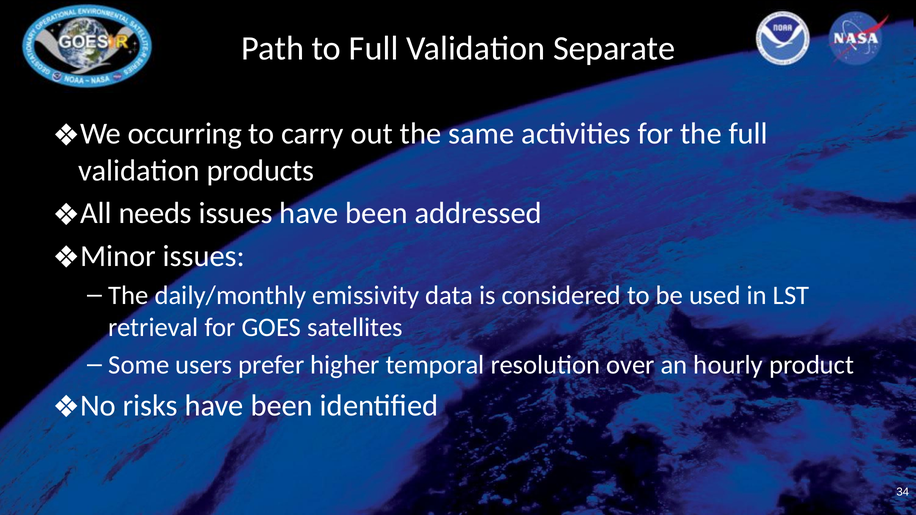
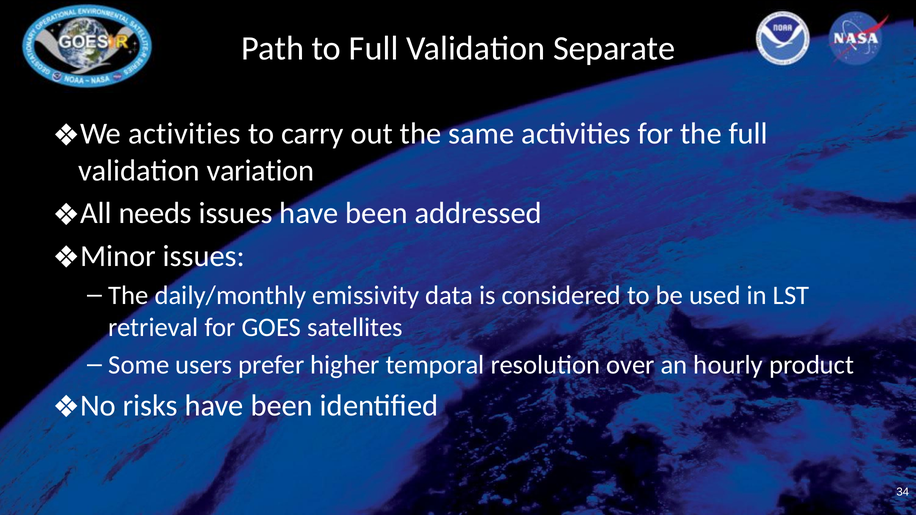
occurring: occurring -> activities (185, 134)
products: products -> variation (260, 171)
